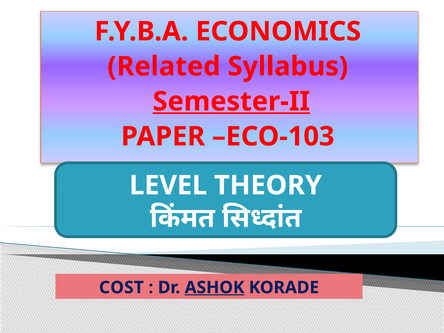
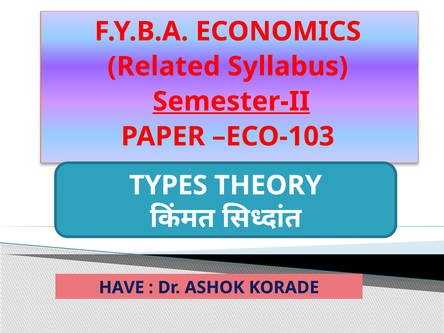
LEVEL: LEVEL -> TYPES (168, 185)
COST: COST -> HAVE (122, 288)
ASHOK underline: present -> none (215, 288)
